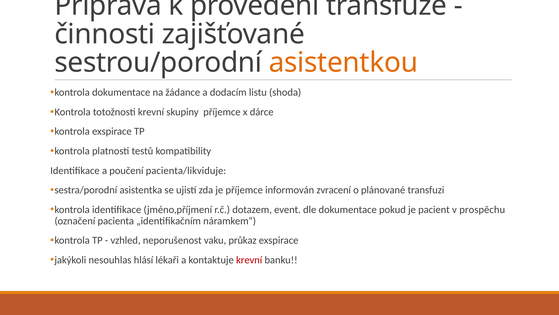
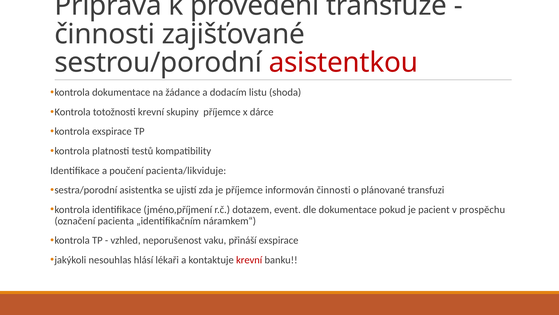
asistentkou colour: orange -> red (343, 63)
informován zvracení: zvracení -> činnosti (334, 190)
průkaz: průkaz -> přináší (243, 240)
